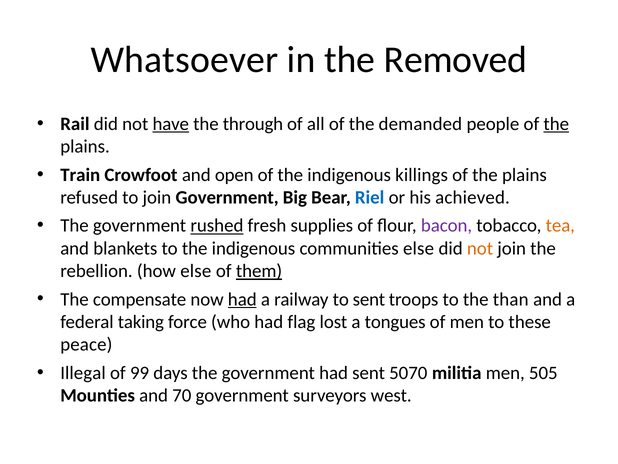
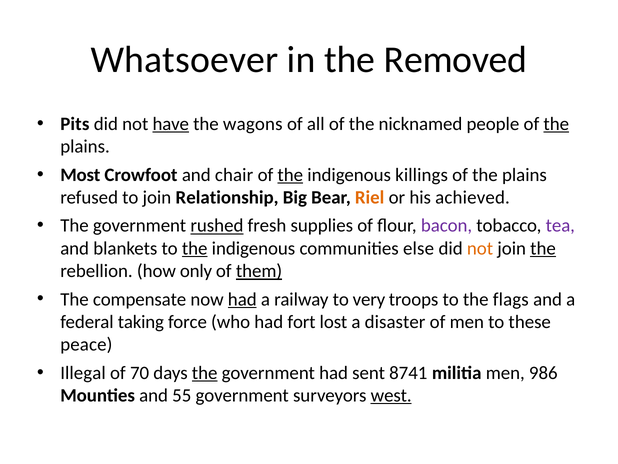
Rail: Rail -> Pits (75, 124)
through: through -> wagons (253, 124)
demanded: demanded -> nicknamed (420, 124)
Train: Train -> Most (80, 175)
open: open -> chair (234, 175)
the underline: none -> present (290, 175)
join Government: Government -> Relationship (227, 197)
Riel colour: blue -> orange (370, 197)
tea colour: orange -> purple (560, 225)
the underline: none -> present (195, 248)
the underline: none -> present (543, 248)
how else: else -> only (196, 271)
to sent: sent -> very (369, 299)
than: than -> flags (511, 299)
flag: flag -> fort (301, 322)
tongues: tongues -> disaster (395, 322)
99: 99 -> 70 (140, 372)
the underline: none -> present (205, 372)
5070: 5070 -> 8741 (408, 372)
505: 505 -> 986 (543, 372)
70: 70 -> 55 (182, 395)
west underline: none -> present (391, 395)
